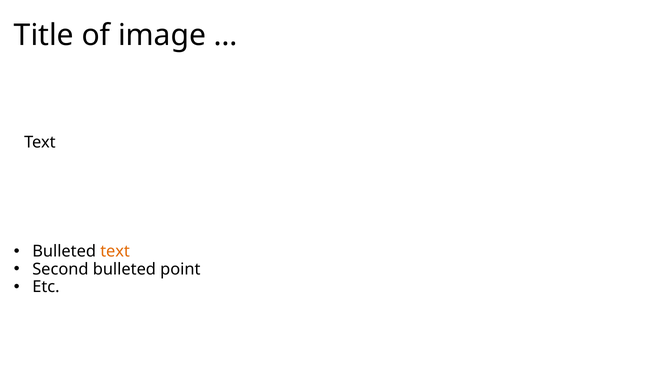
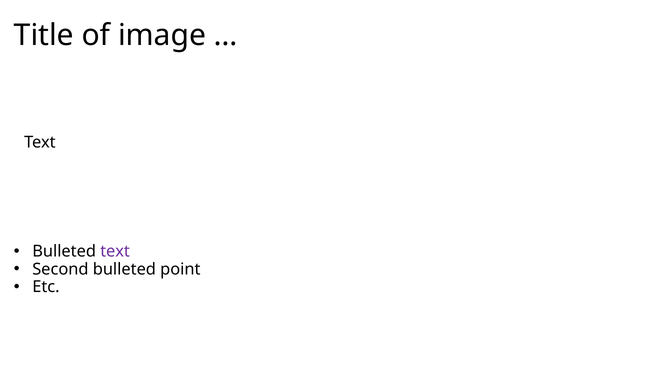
text colour: orange -> purple (115, 252)
